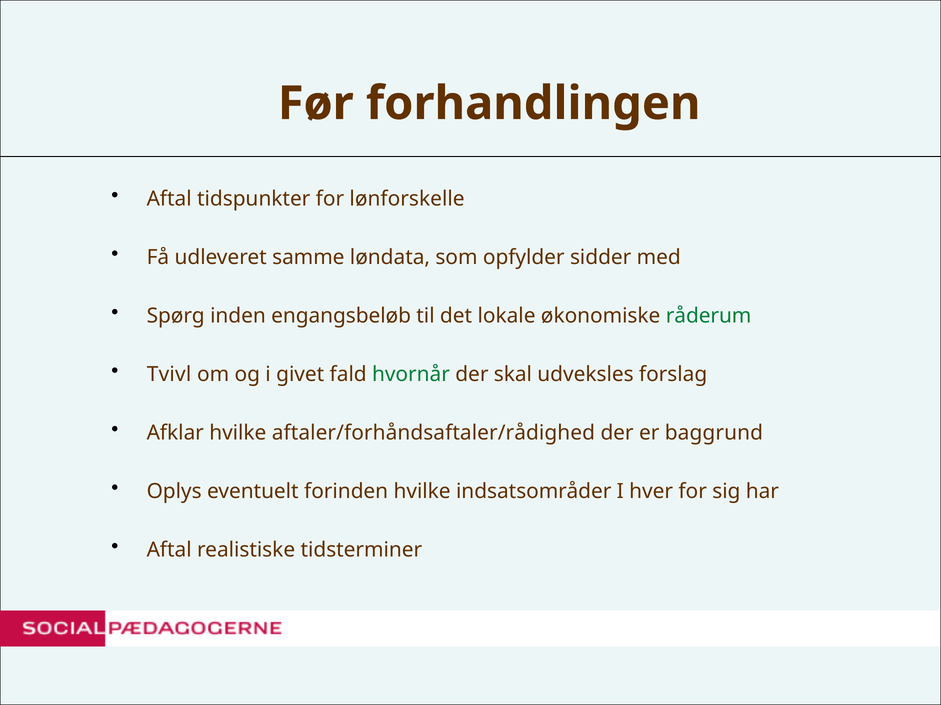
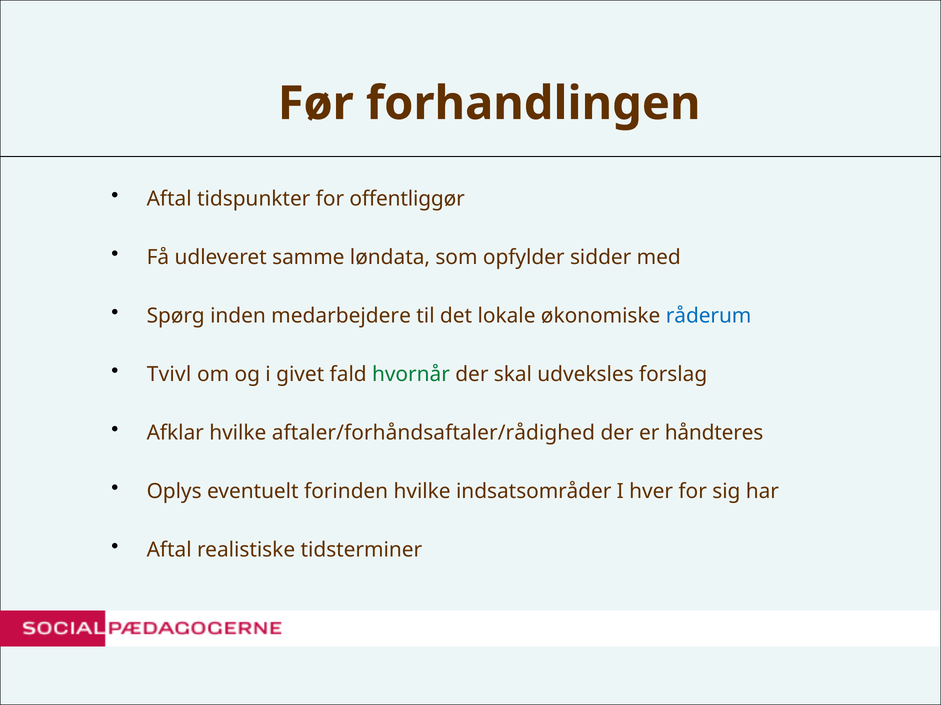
lønforskelle: lønforskelle -> offentliggør (407, 199)
engangsbeløb: engangsbeløb -> medarbejdere (341, 316)
råderum colour: green -> blue (709, 316)
baggrund: baggrund -> håndteres (714, 433)
